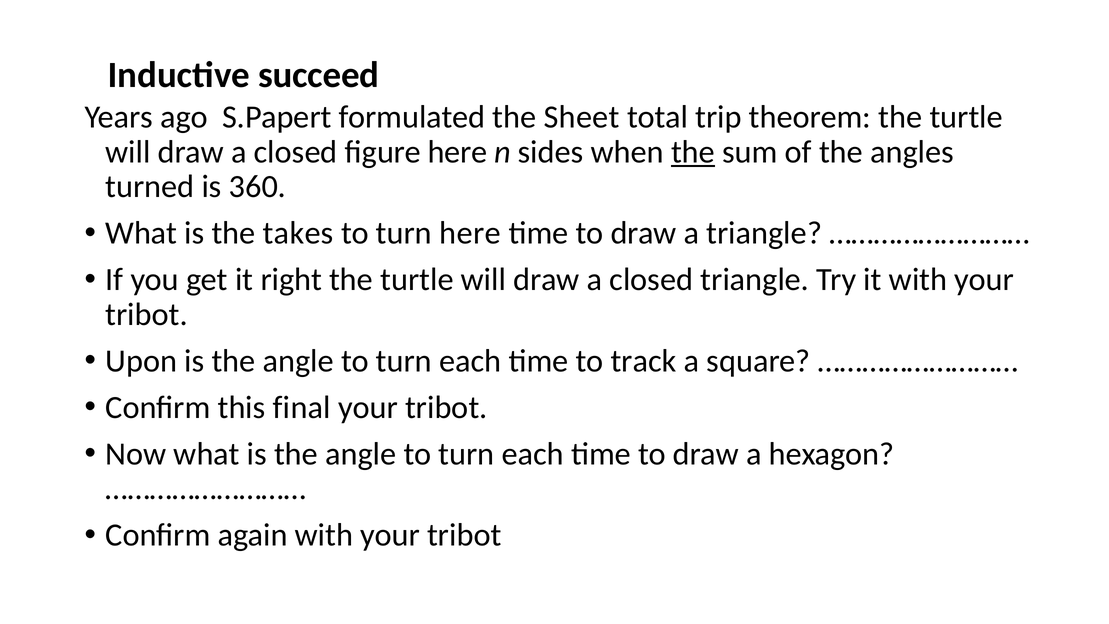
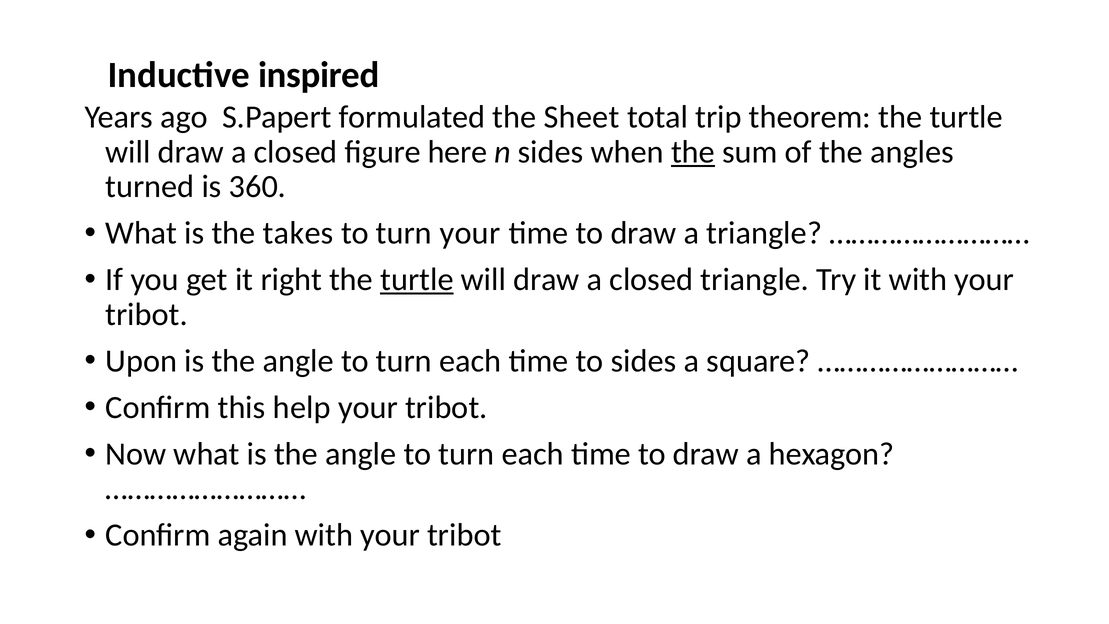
succeed: succeed -> inspired (319, 75)
turn here: here -> your (470, 233)
turtle underline: none -> present (417, 280)
to track: track -> sides (643, 361)
final: final -> help (302, 407)
